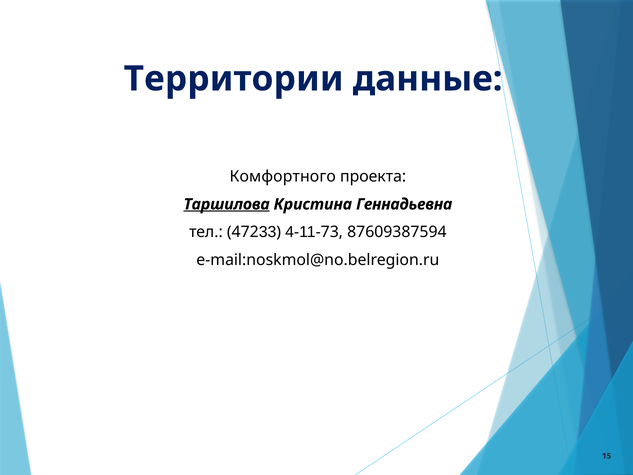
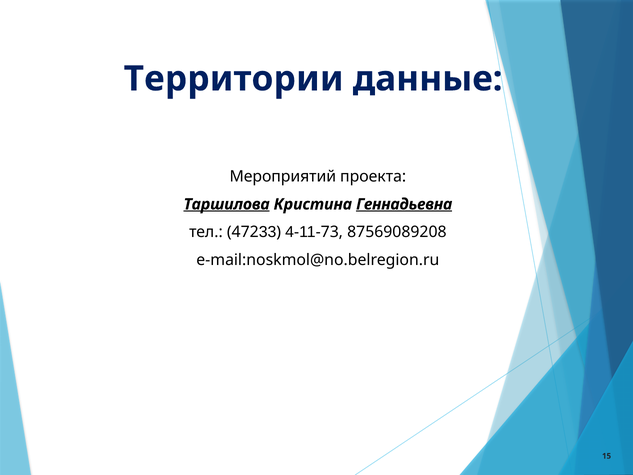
Комфортного: Комфортного -> Мероприятий (283, 176)
Геннадьевна underline: none -> present (404, 204)
87609387594: 87609387594 -> 87569089208 (397, 232)
